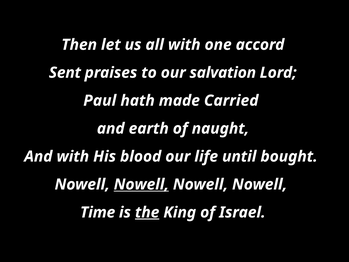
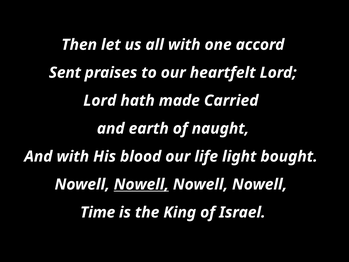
salvation: salvation -> heartfelt (223, 73)
Paul: Paul -> Lord (100, 101)
until: until -> light (239, 156)
the underline: present -> none (147, 212)
